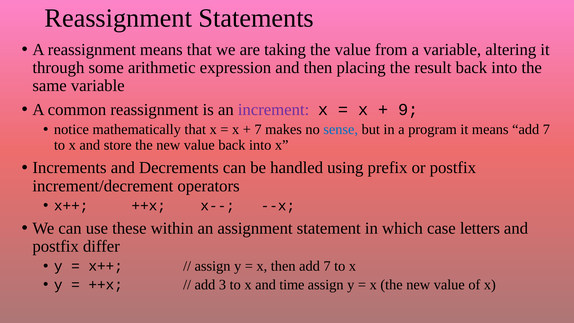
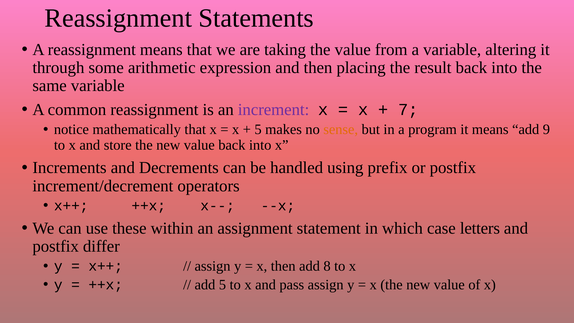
9: 9 -> 7 (408, 110)
7: 7 -> 5 (258, 130)
sense colour: blue -> orange (341, 130)
means add 7: 7 -> 9 (546, 130)
then add 7: 7 -> 8 (327, 266)
add 3: 3 -> 5 (222, 285)
time: time -> pass (292, 285)
